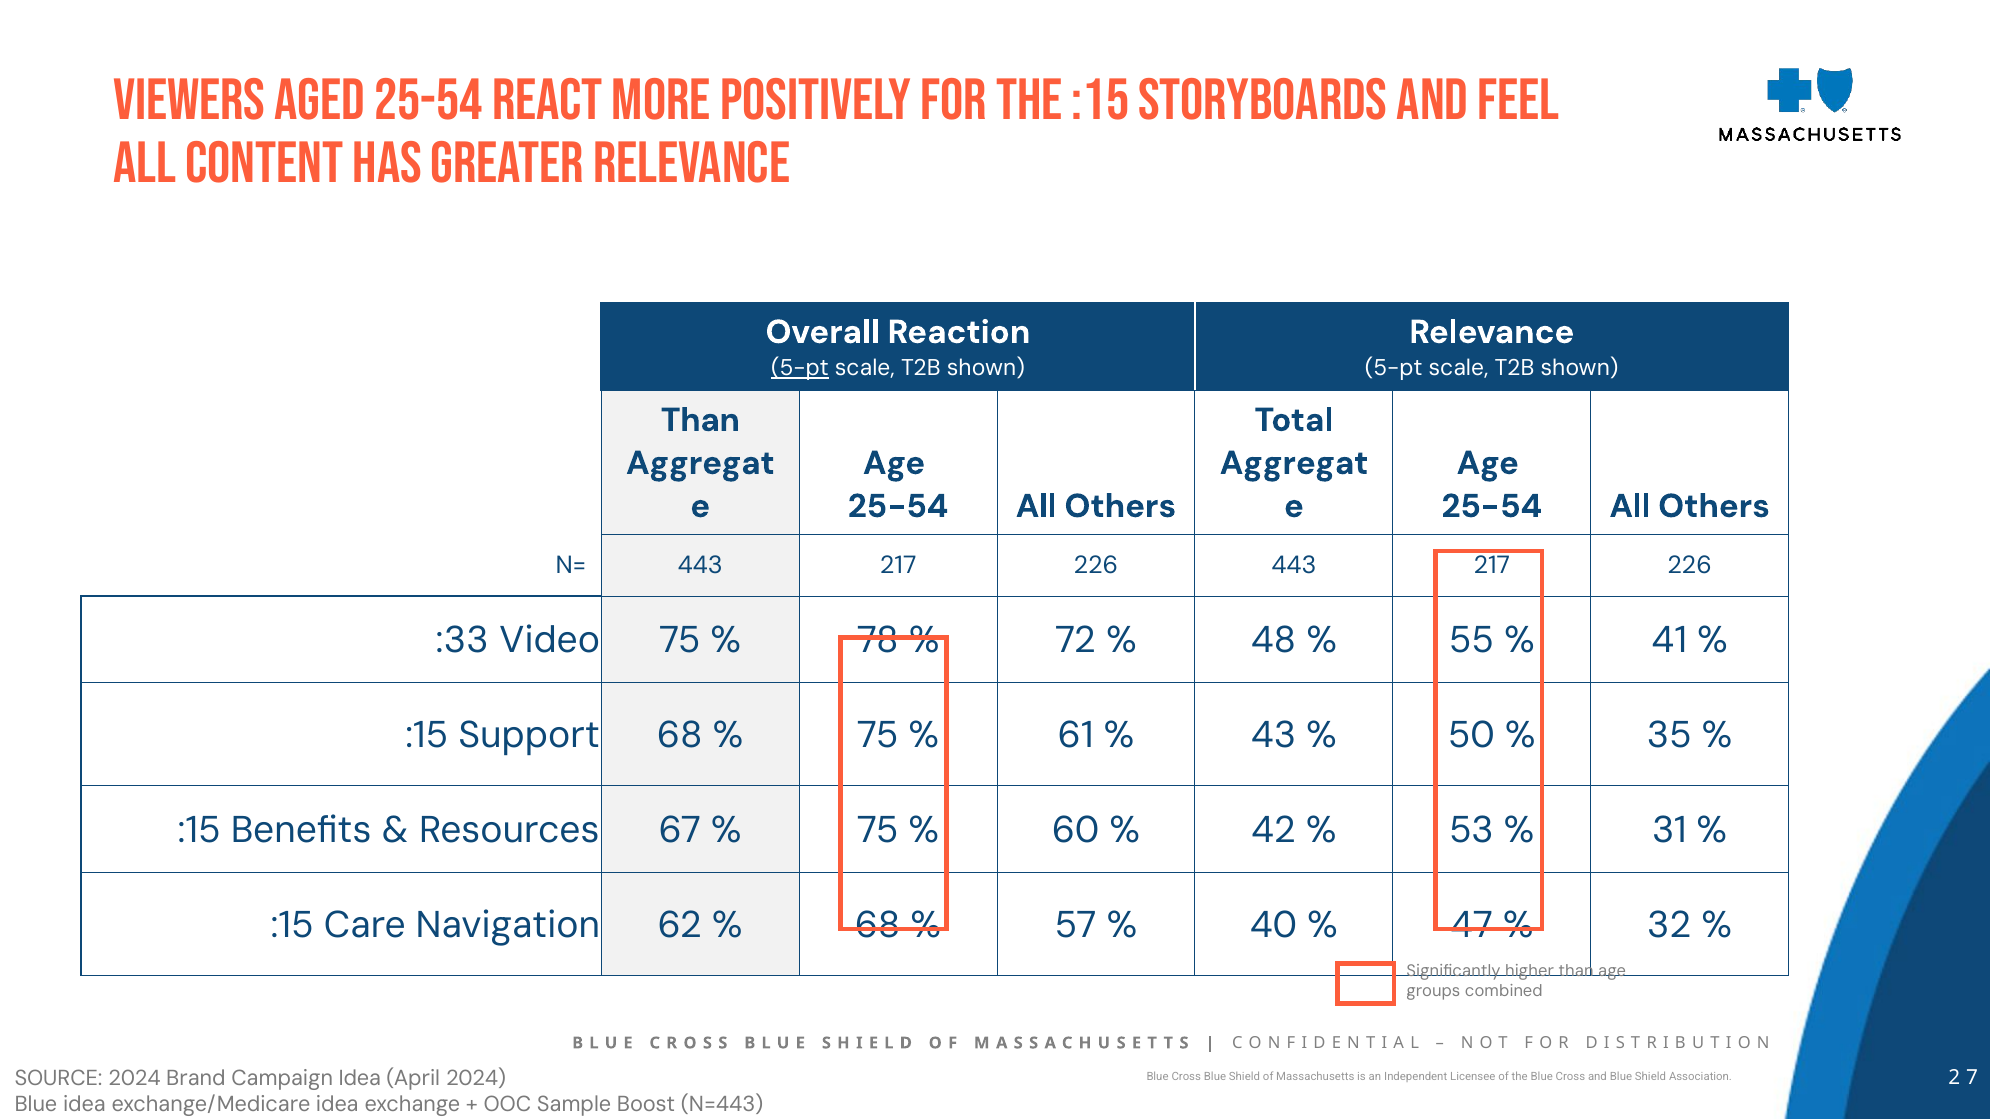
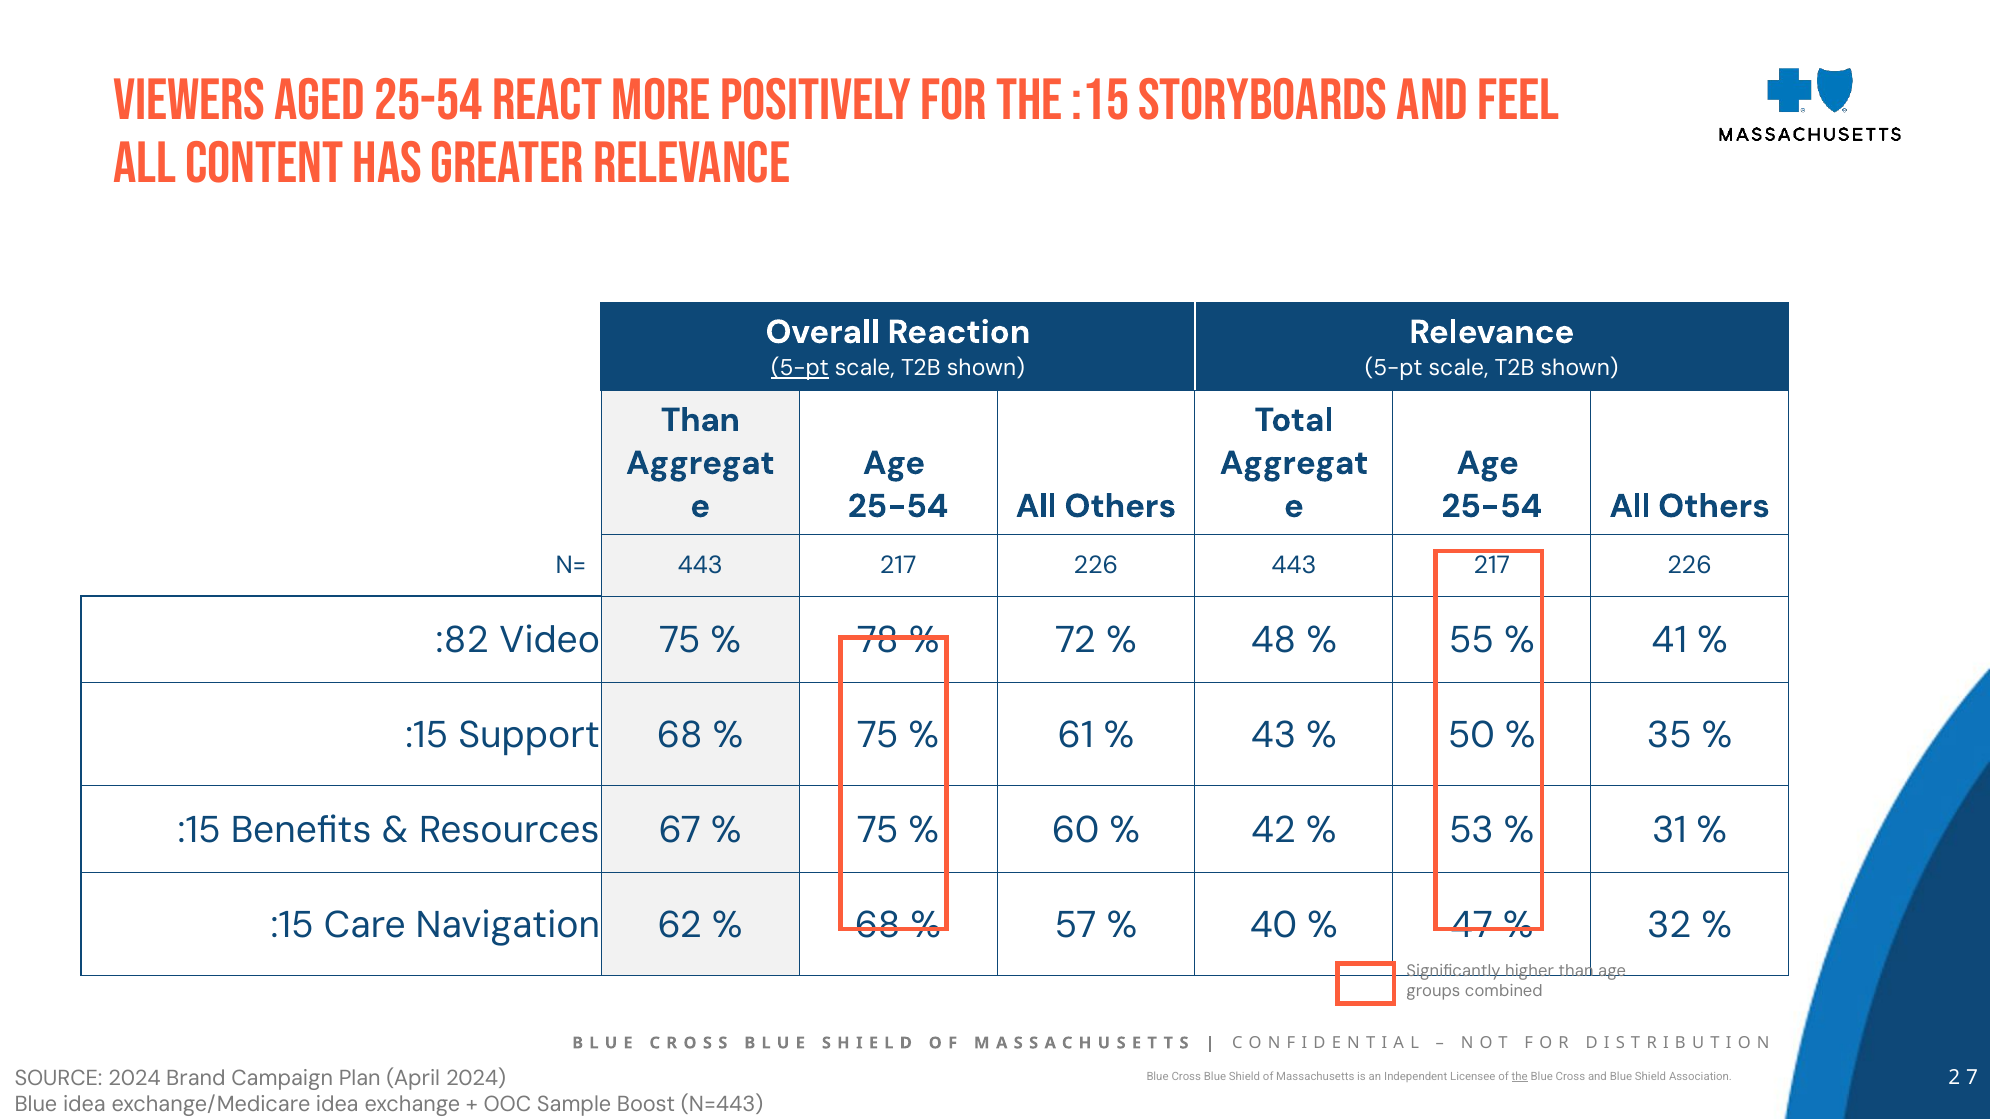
:33: :33 -> :82 (462, 641)
Campaign Idea: Idea -> Plan (360, 1079)
the underline: none -> present (1520, 1077)
